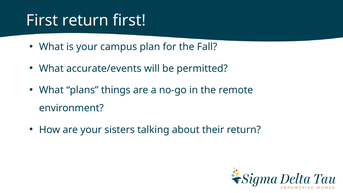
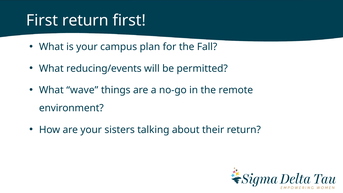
accurate/events: accurate/events -> reducing/events (104, 68)
plans: plans -> wave (82, 90)
